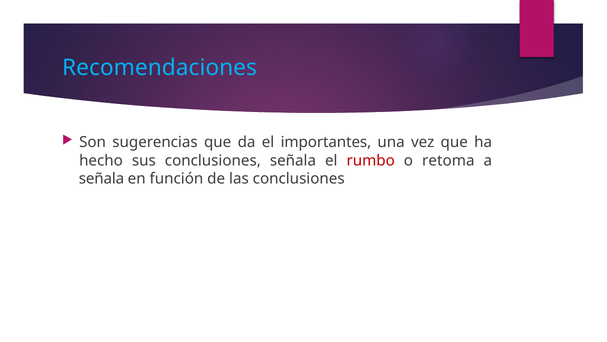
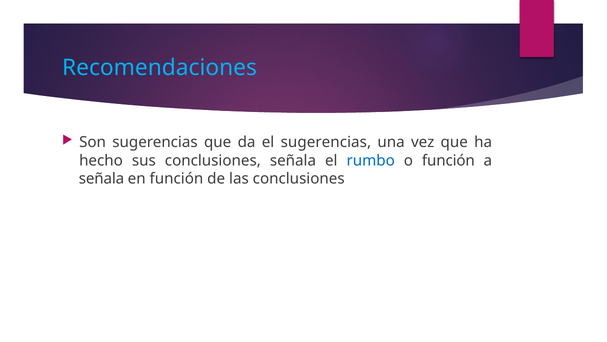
el importantes: importantes -> sugerencias (326, 142)
rumbo colour: red -> blue (371, 160)
o retoma: retoma -> función (448, 160)
